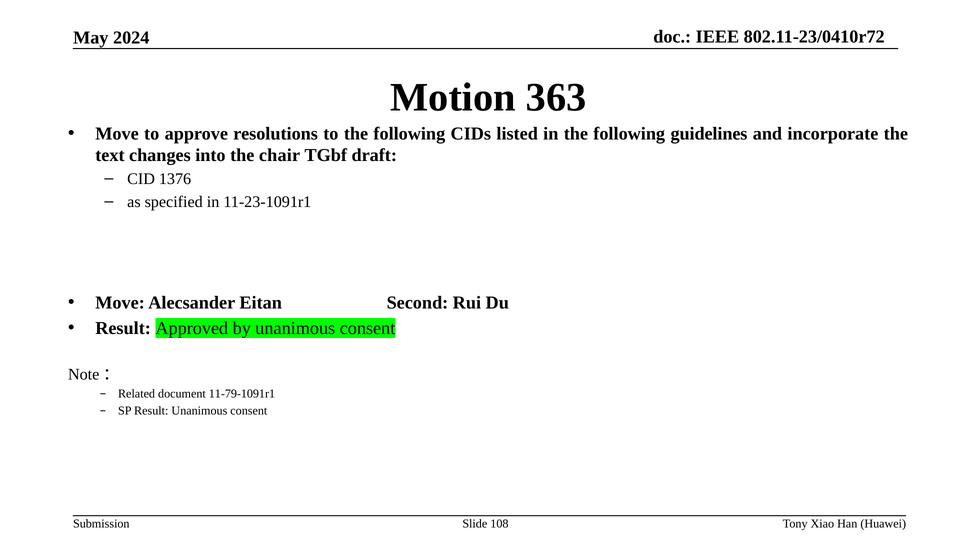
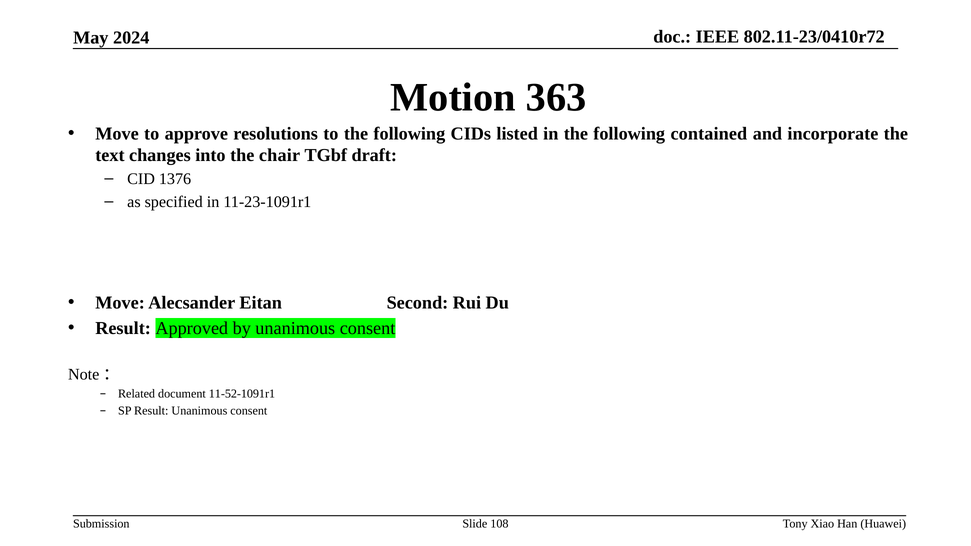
guidelines: guidelines -> contained (709, 134)
11-79-1091r1: 11-79-1091r1 -> 11-52-1091r1 (242, 394)
